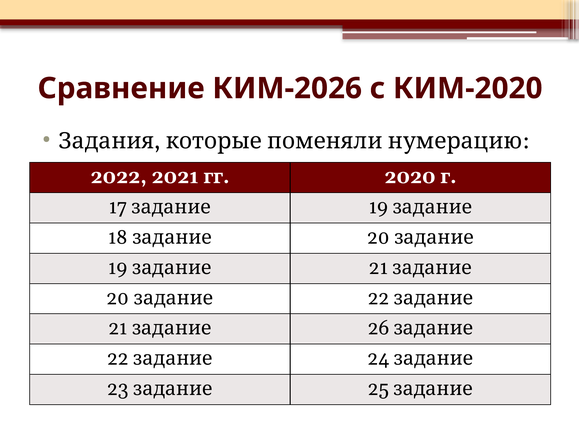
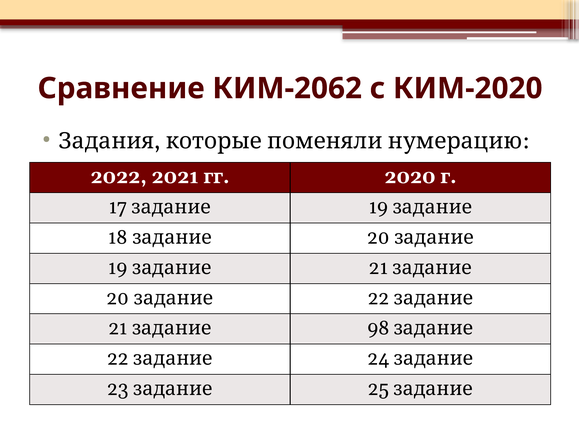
КИМ-2026: КИМ-2026 -> КИМ-2062 (287, 88)
26: 26 -> 98 (379, 328)
